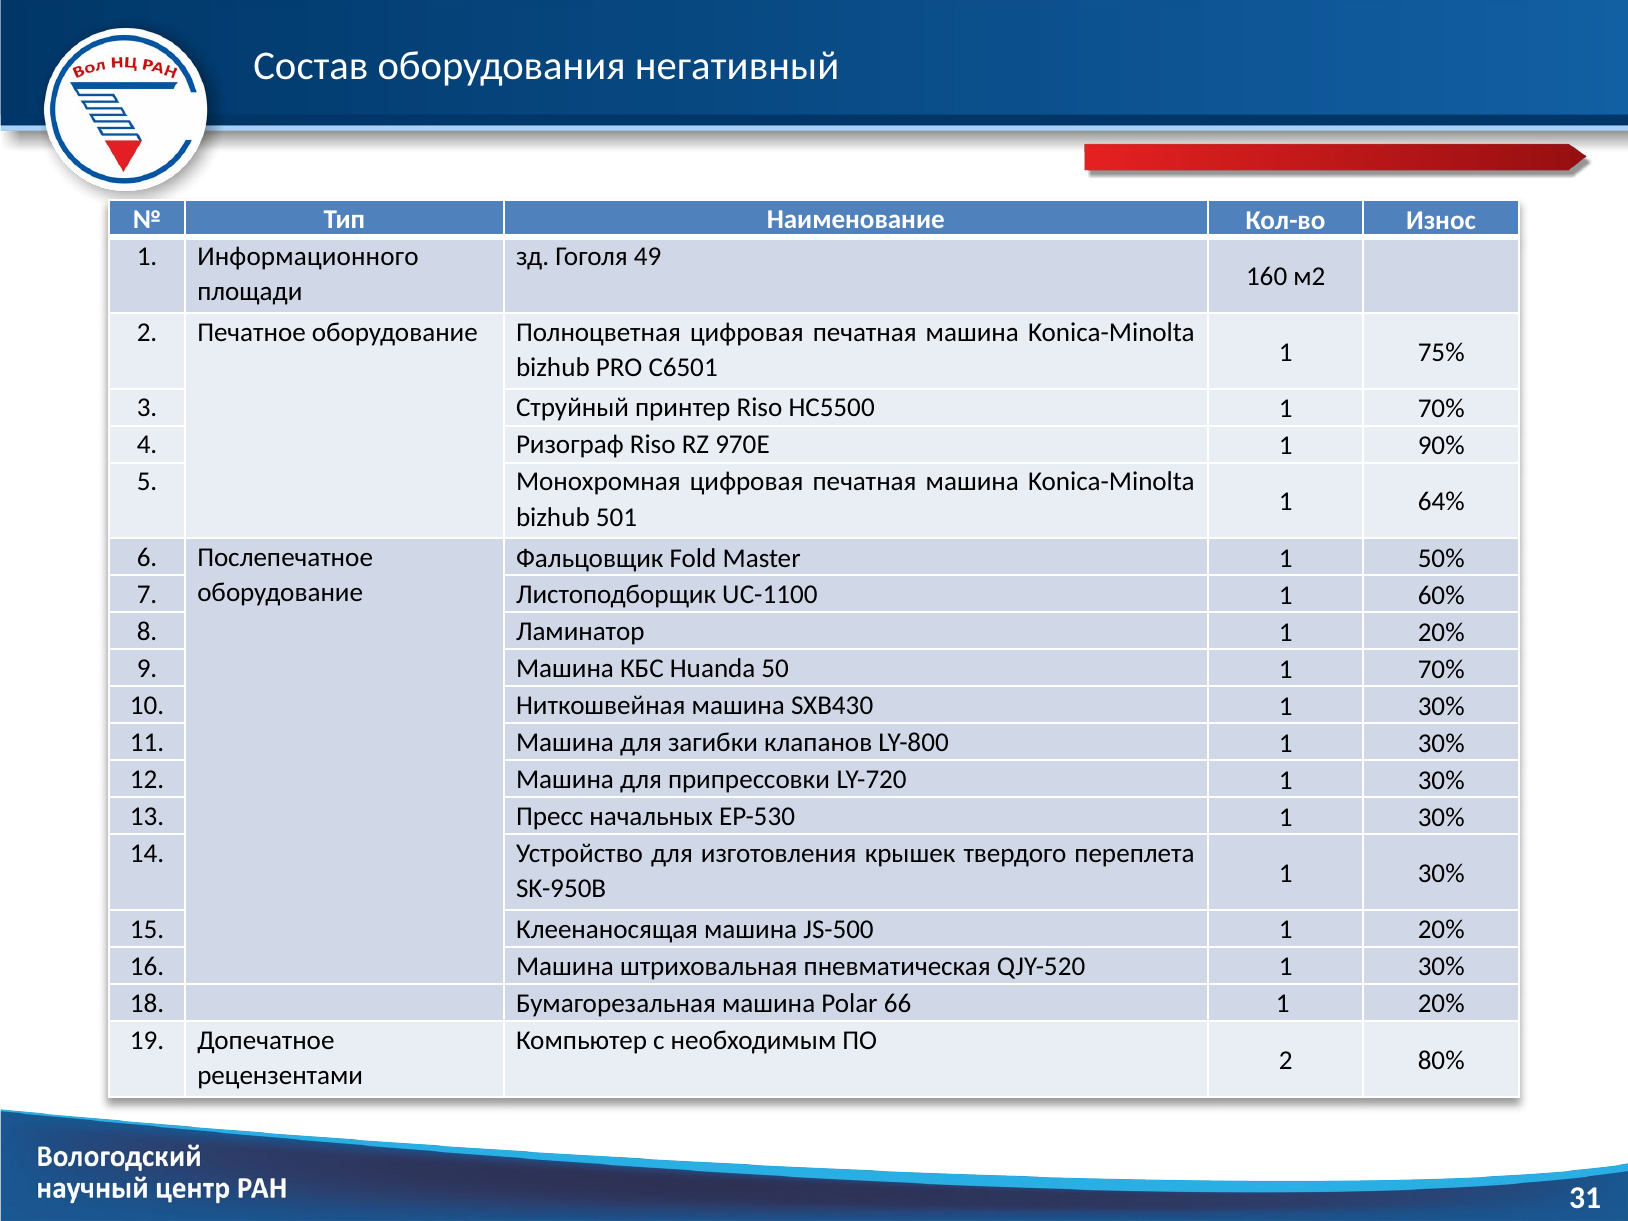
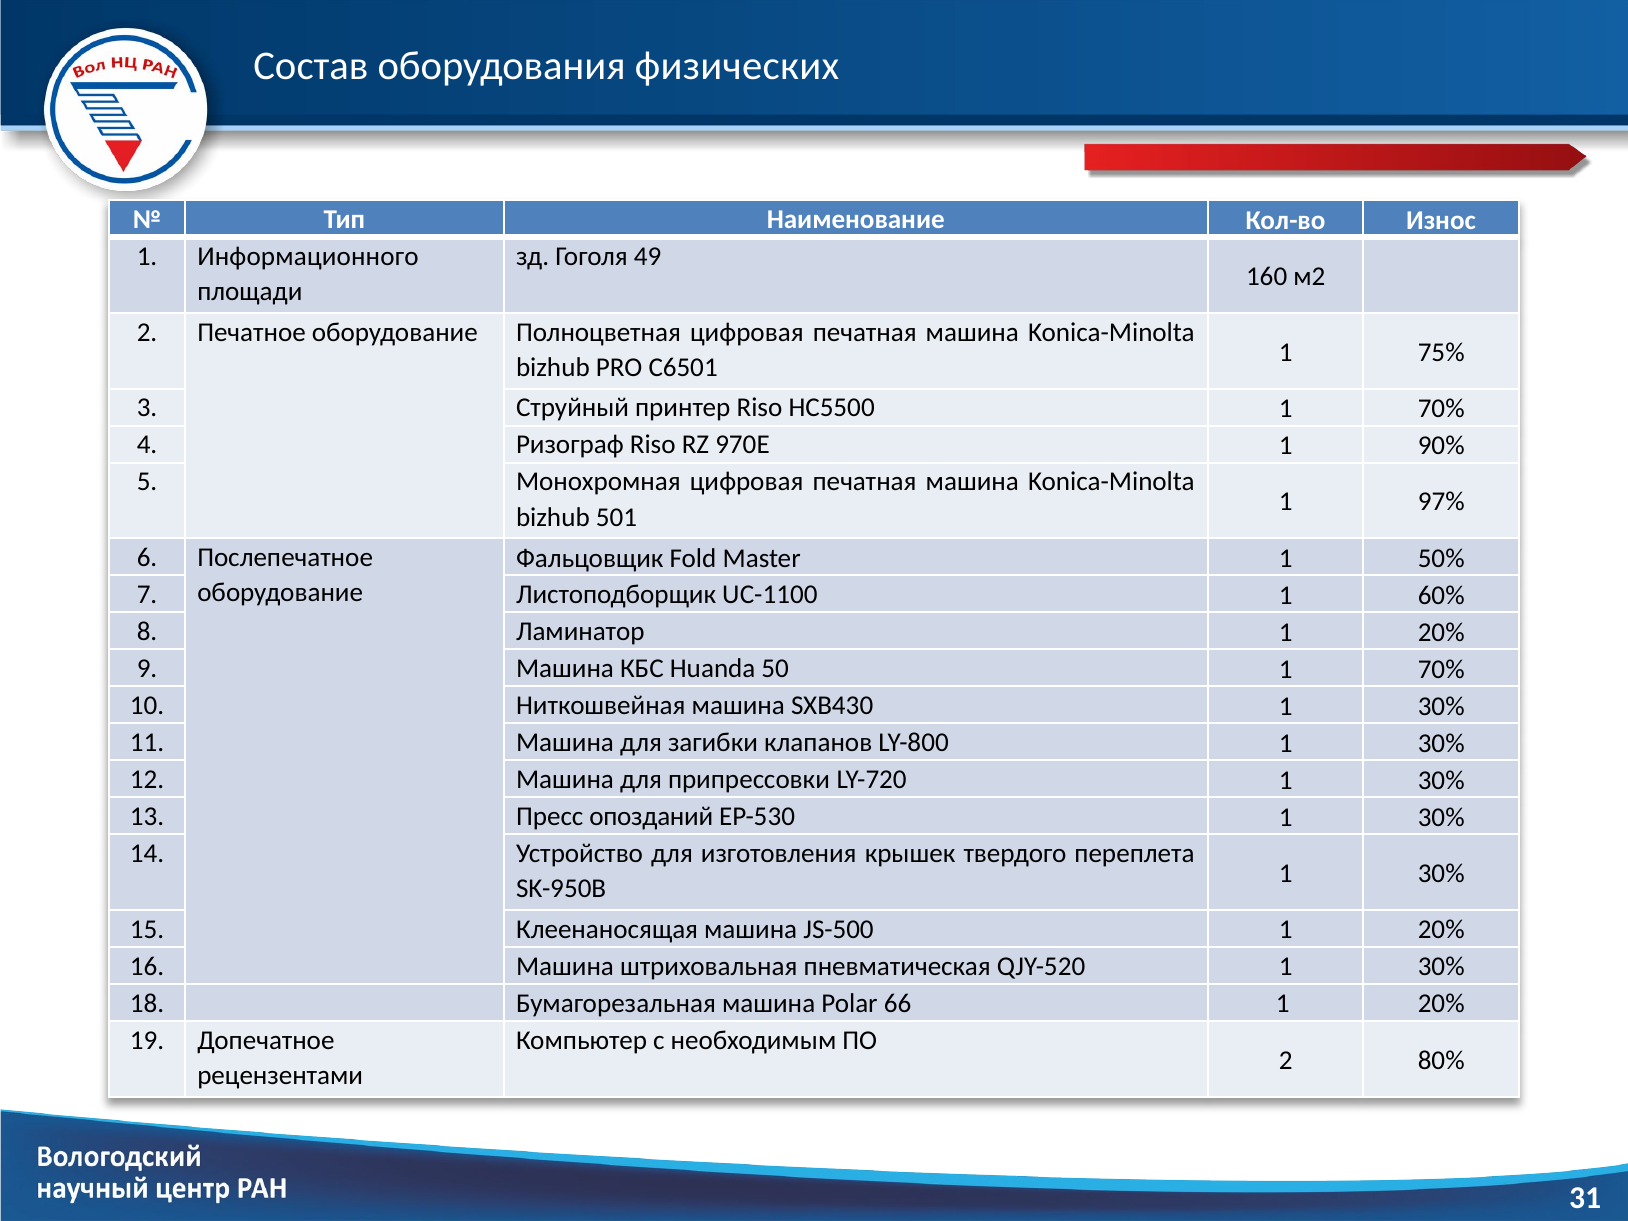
негативный: негативный -> физических (737, 66)
64%: 64% -> 97% (1441, 502)
начальных: начальных -> опозданий (651, 816)
